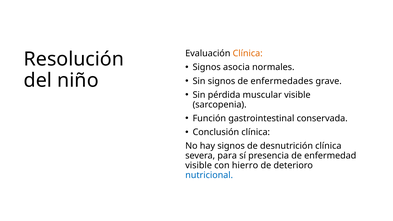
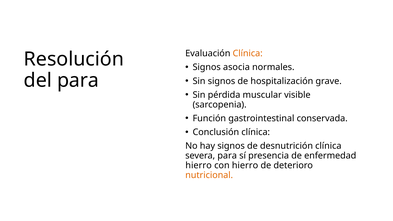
del niño: niño -> para (78, 80)
enfermedades: enfermedades -> hospitalización (282, 81)
visible: visible -> hierro (199, 165)
nutricional colour: blue -> orange (209, 175)
